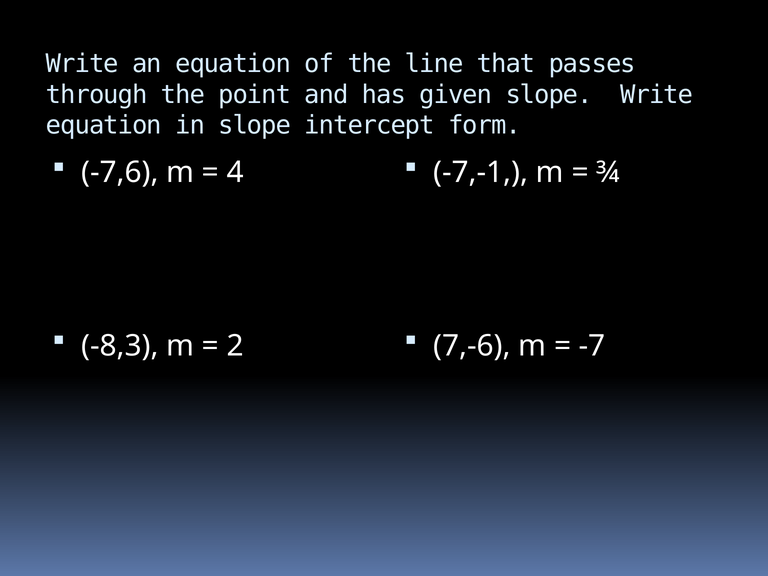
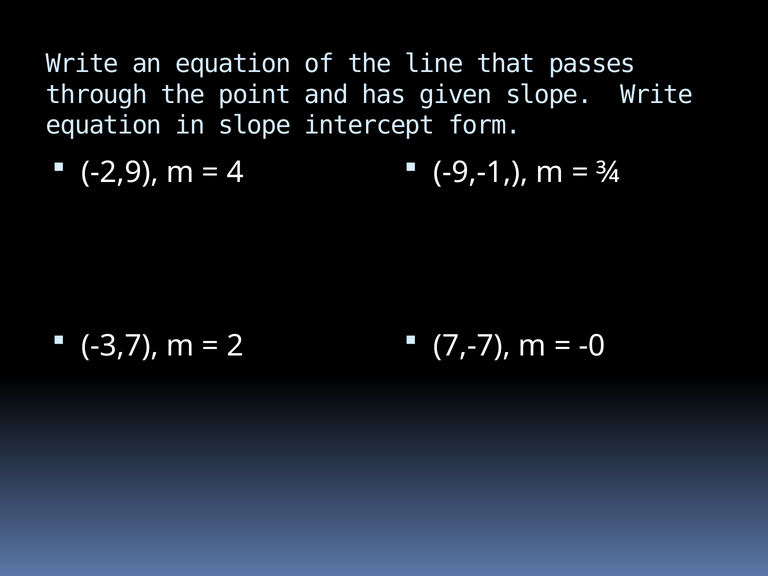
-7,6: -7,6 -> -2,9 (120, 172)
-7,-1: -7,-1 -> -9,-1 (481, 172)
-8,3: -8,3 -> -3,7 (120, 346)
7,-6: 7,-6 -> 7,-7 (472, 346)
-7: -7 -> -0 (592, 346)
